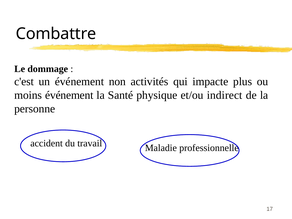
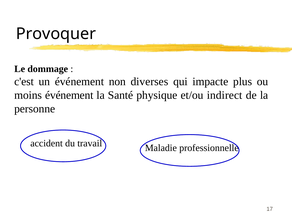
Combattre: Combattre -> Provoquer (56, 34)
activités: activités -> diverses (149, 82)
